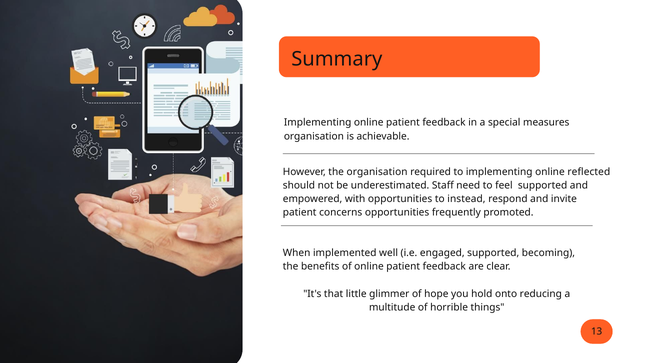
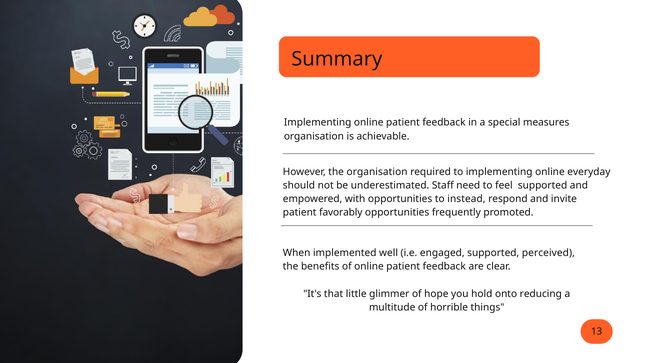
reflected: reflected -> everyday (589, 172)
concerns: concerns -> favorably (341, 212)
becoming: becoming -> perceived (548, 253)
